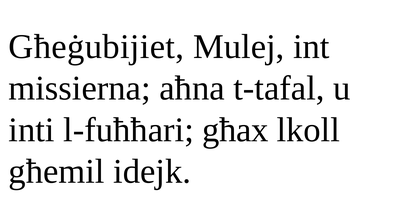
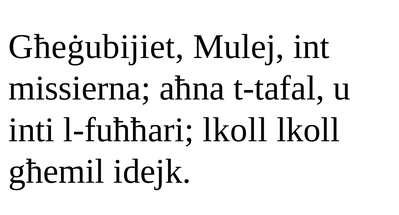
l-fuħħari għax: għax -> lkoll (235, 130)
